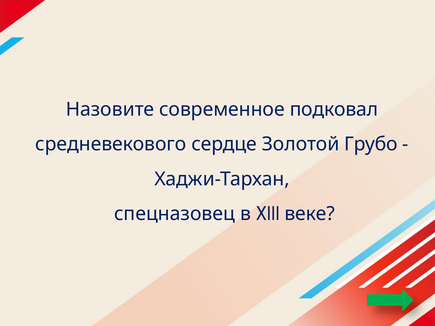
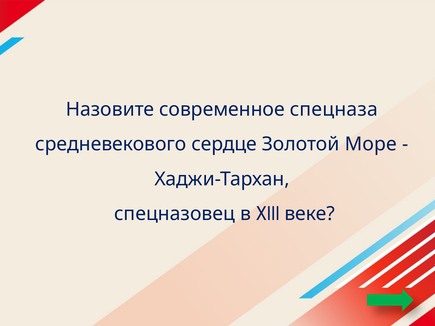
подковал: подковал -> спецназа (334, 110)
Грубо: Грубо -> Море (371, 144)
